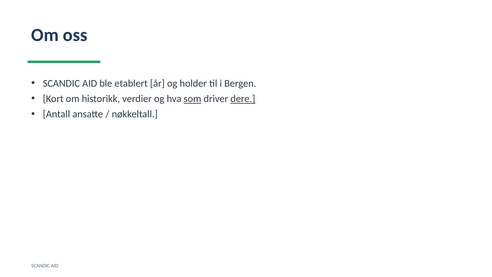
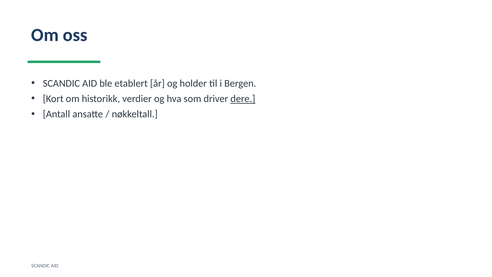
som underline: present -> none (192, 99)
